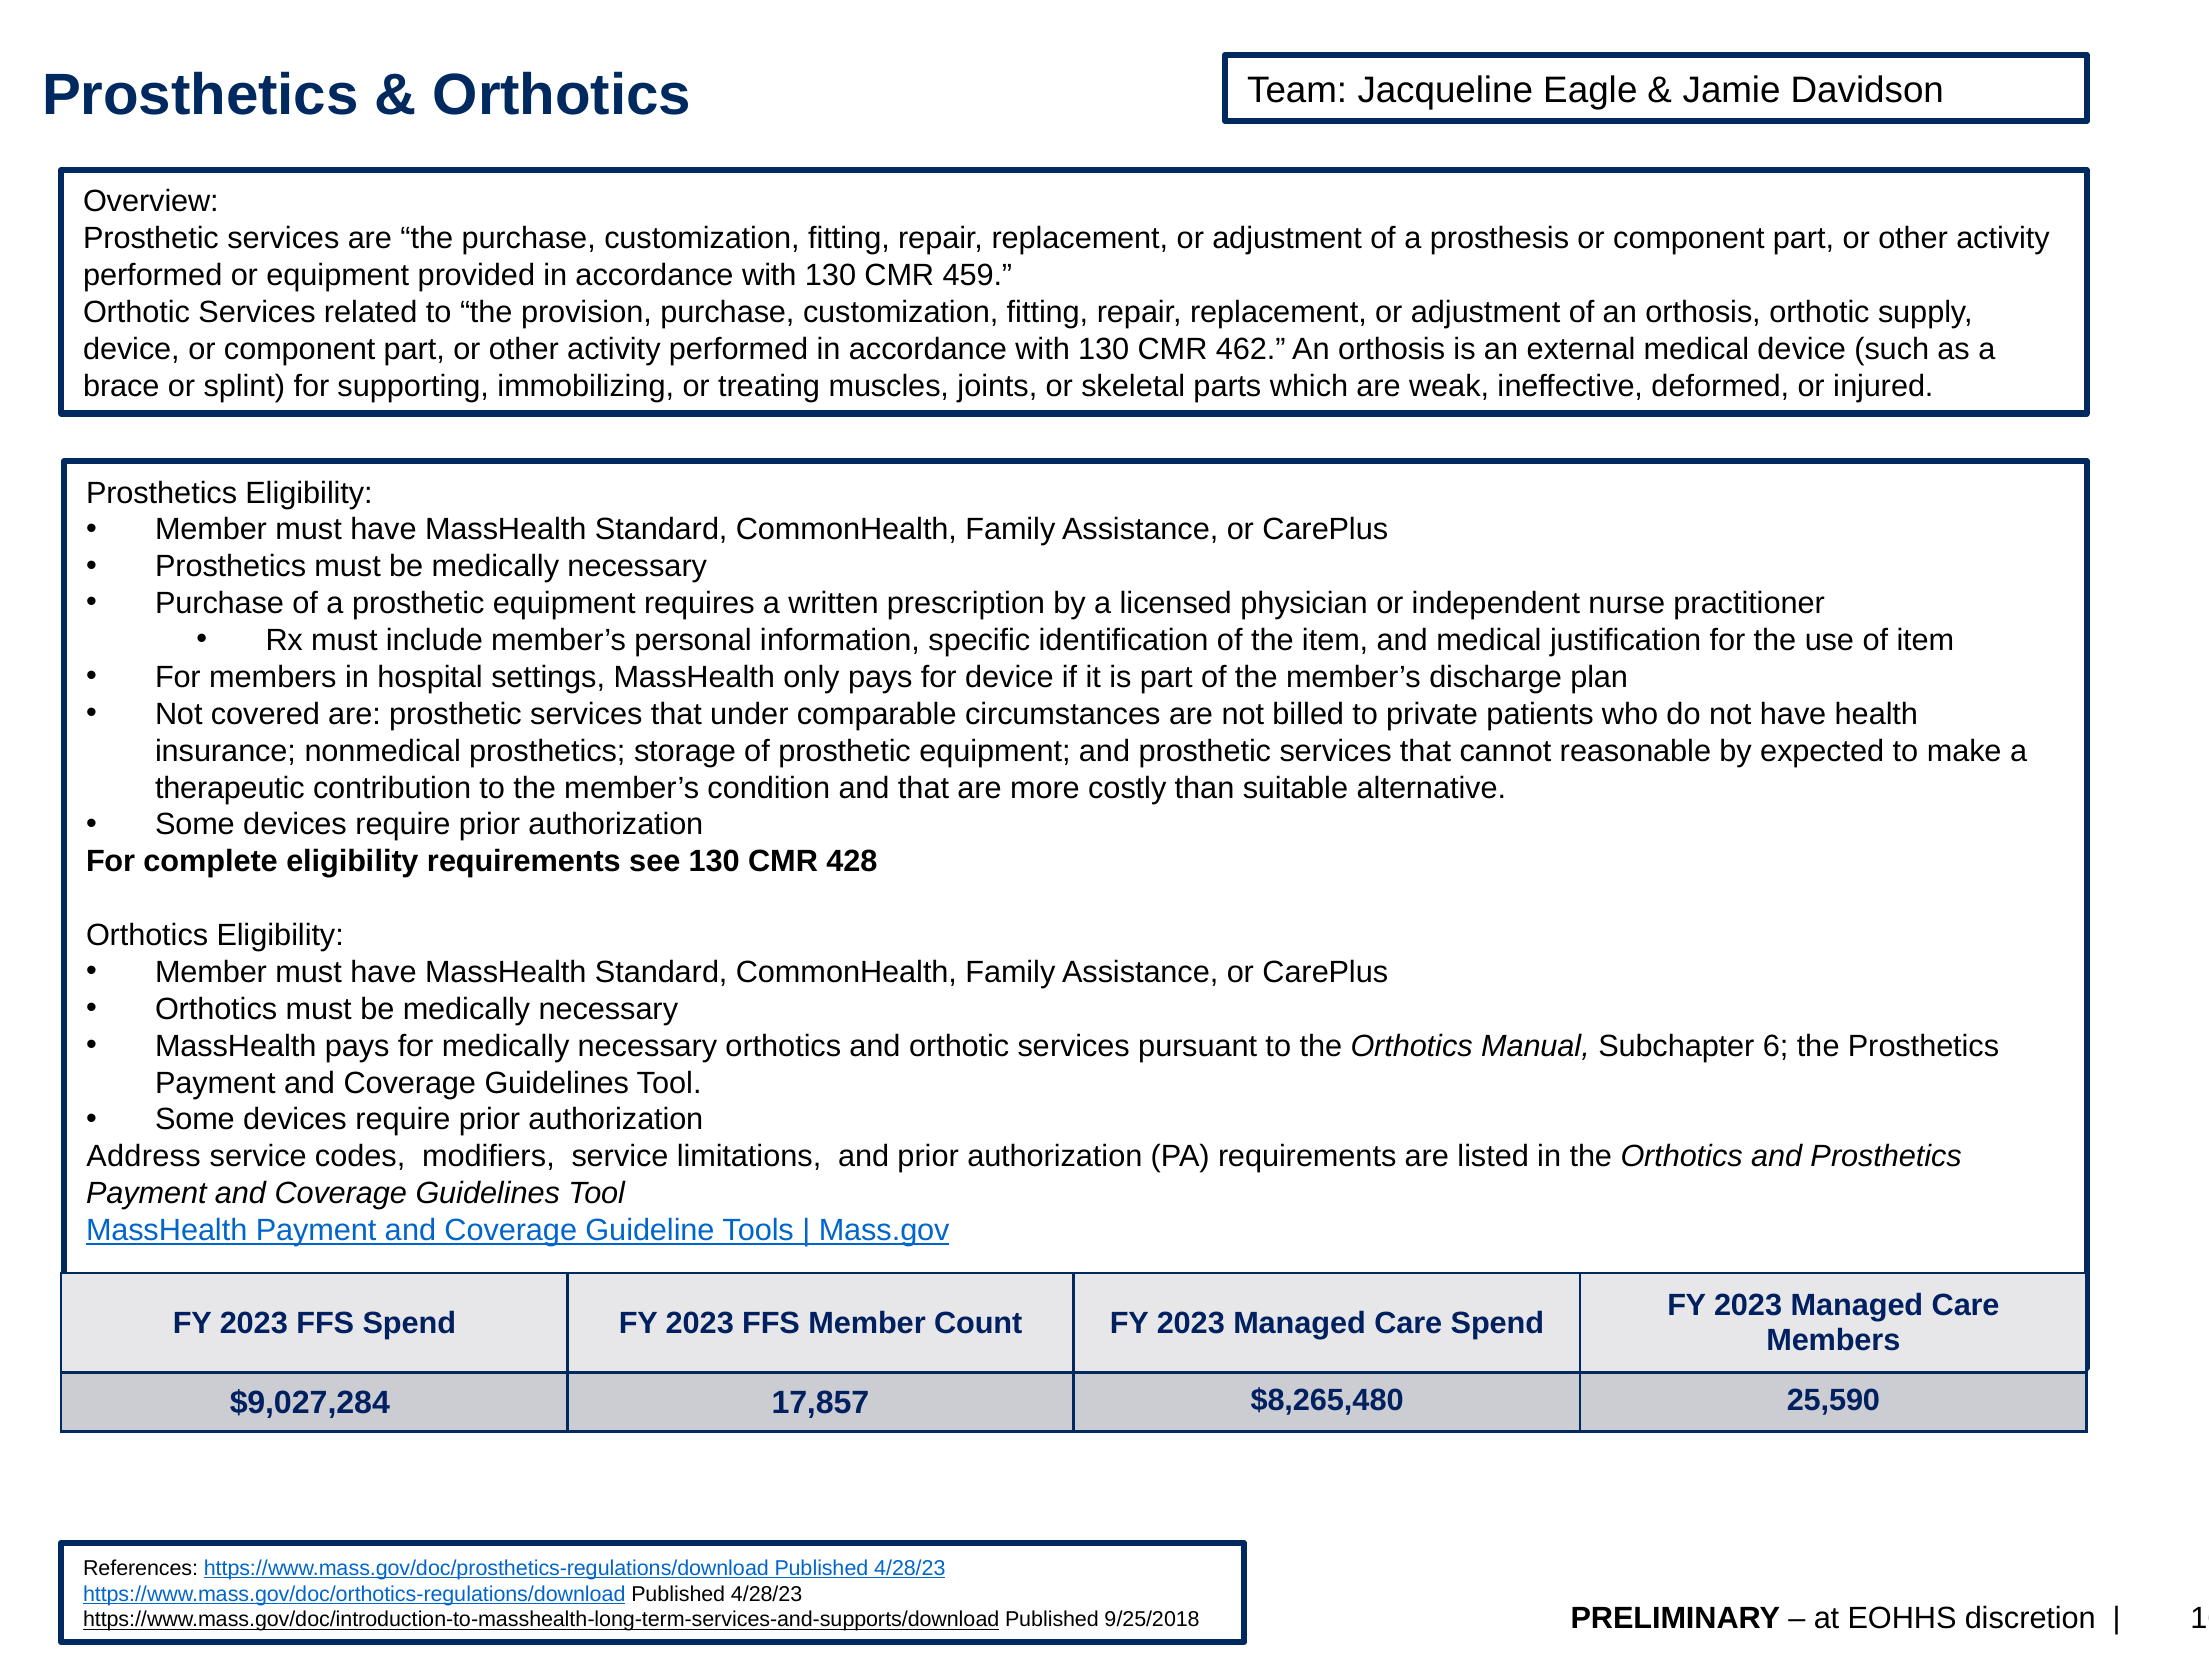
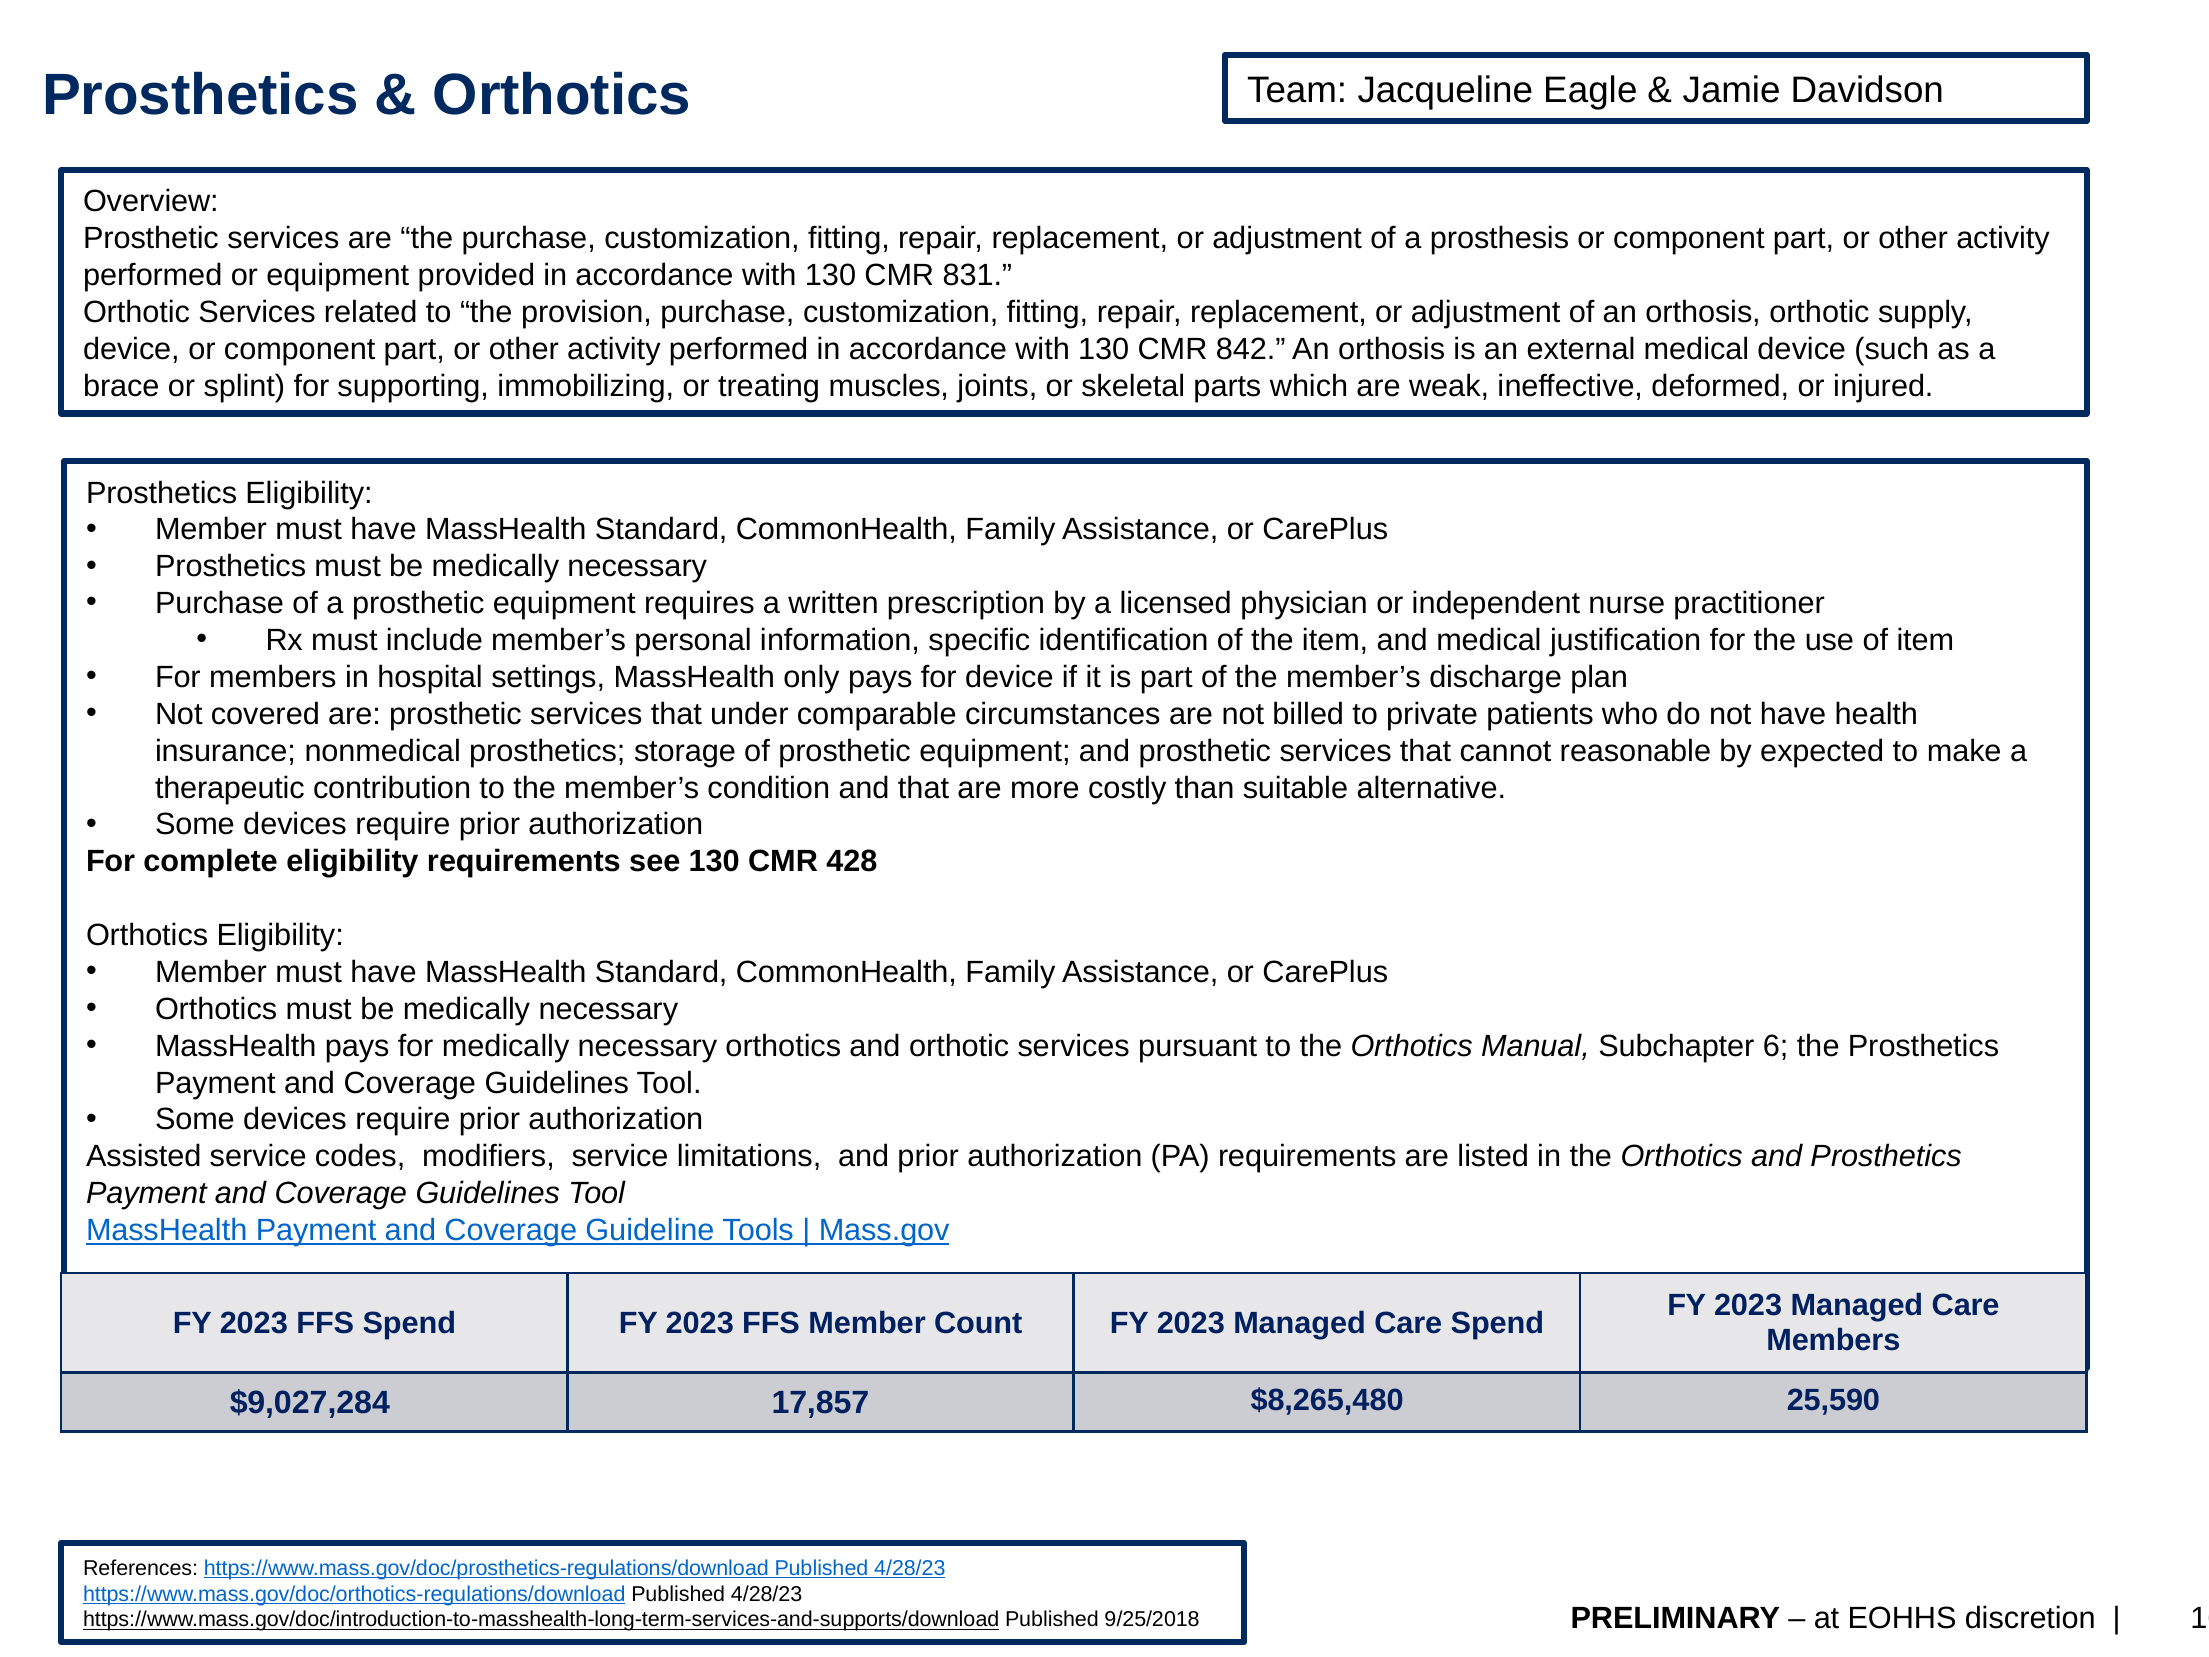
459: 459 -> 831 (977, 276)
462: 462 -> 842 (1251, 349)
Address: Address -> Assisted (144, 1157)
